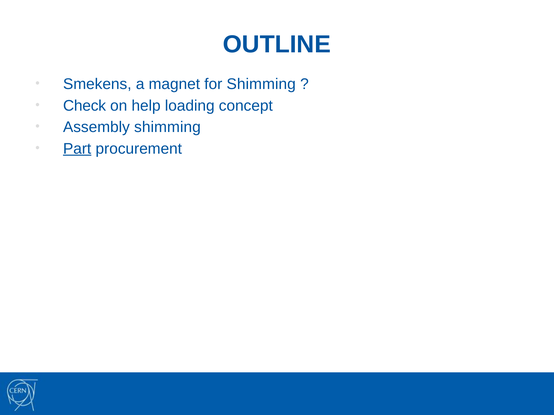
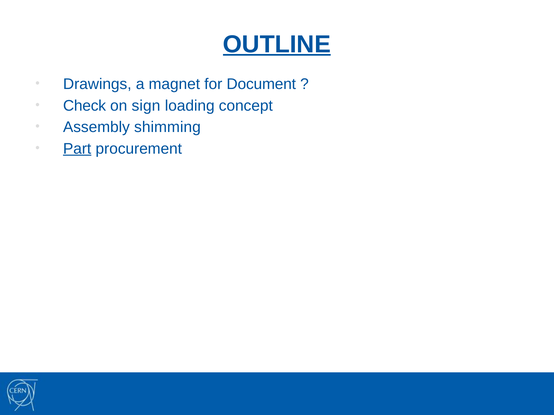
OUTLINE underline: none -> present (277, 44)
Smekens: Smekens -> Drawings (97, 84)
for Shimming: Shimming -> Document (261, 84)
help: help -> sign (146, 106)
